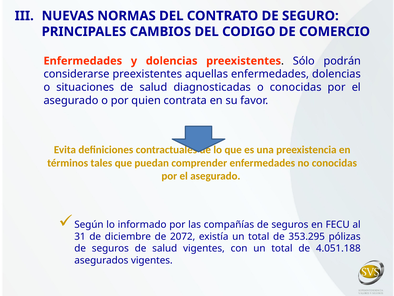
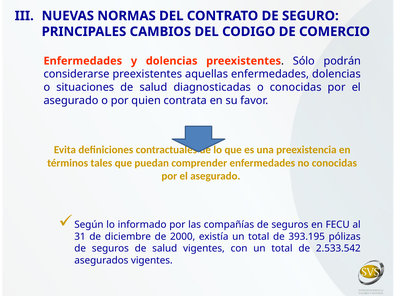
2072: 2072 -> 2000 (183, 236)
353.295: 353.295 -> 393.195 (307, 236)
4.051.188: 4.051.188 -> 2.533.542 (338, 248)
